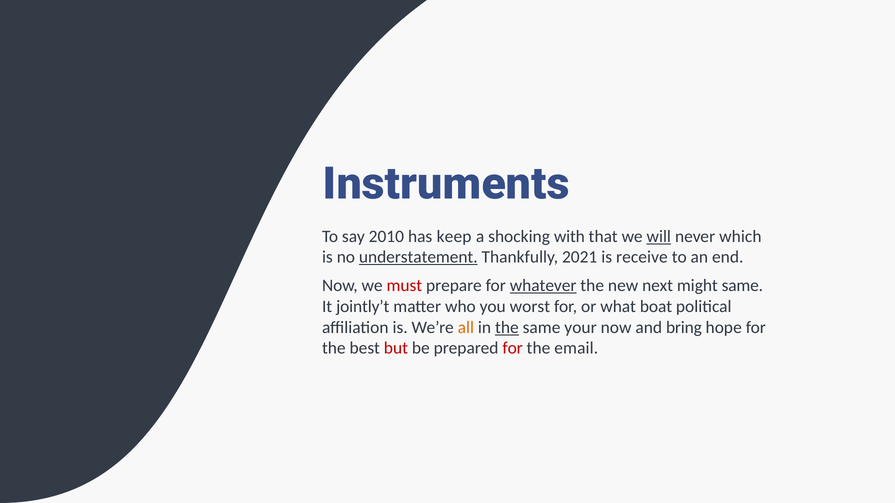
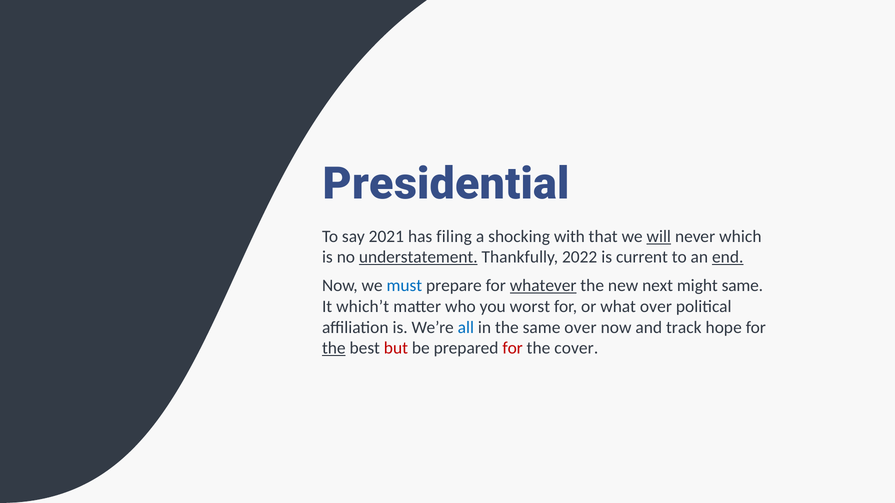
Instruments: Instruments -> Presidential (446, 184)
2010: 2010 -> 2021 (386, 237)
keep: keep -> filing (454, 237)
2021: 2021 -> 2022 (580, 257)
receive: receive -> current (642, 257)
end underline: none -> present (728, 257)
must colour: red -> blue (404, 286)
jointly’t: jointly’t -> which’t (363, 307)
what boat: boat -> over (656, 307)
all colour: orange -> blue (466, 328)
the underline: present -> none (507, 328)
same your: your -> over (580, 328)
bring: bring -> track (684, 328)
the underline: none -> present (334, 349)
email: email -> cover (576, 349)
